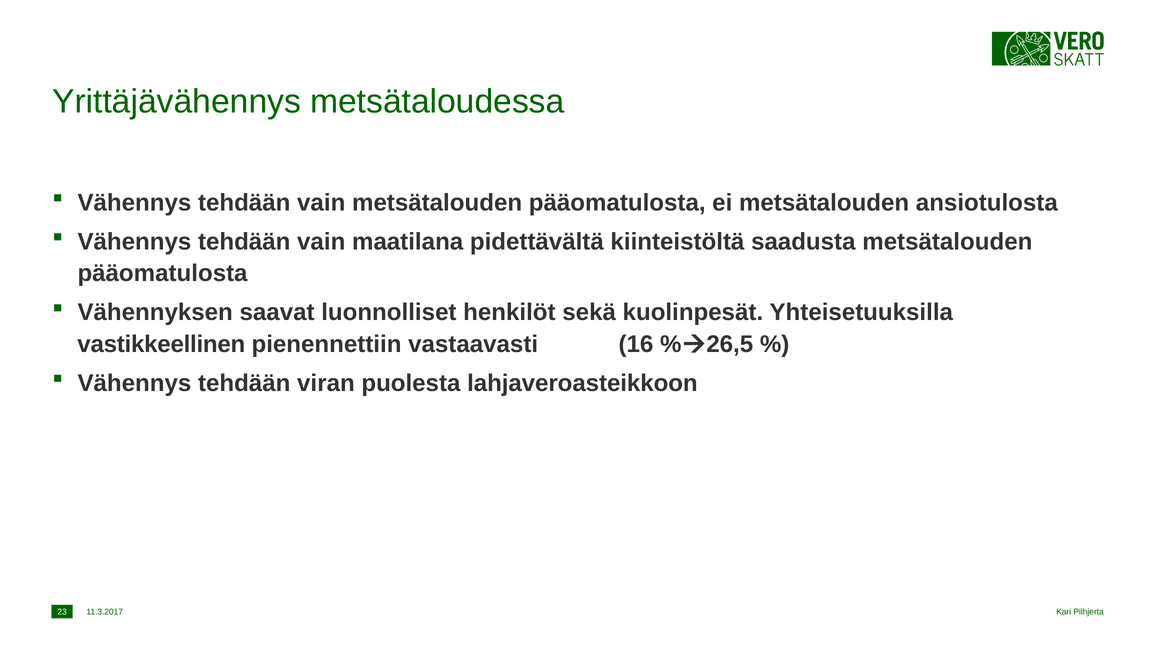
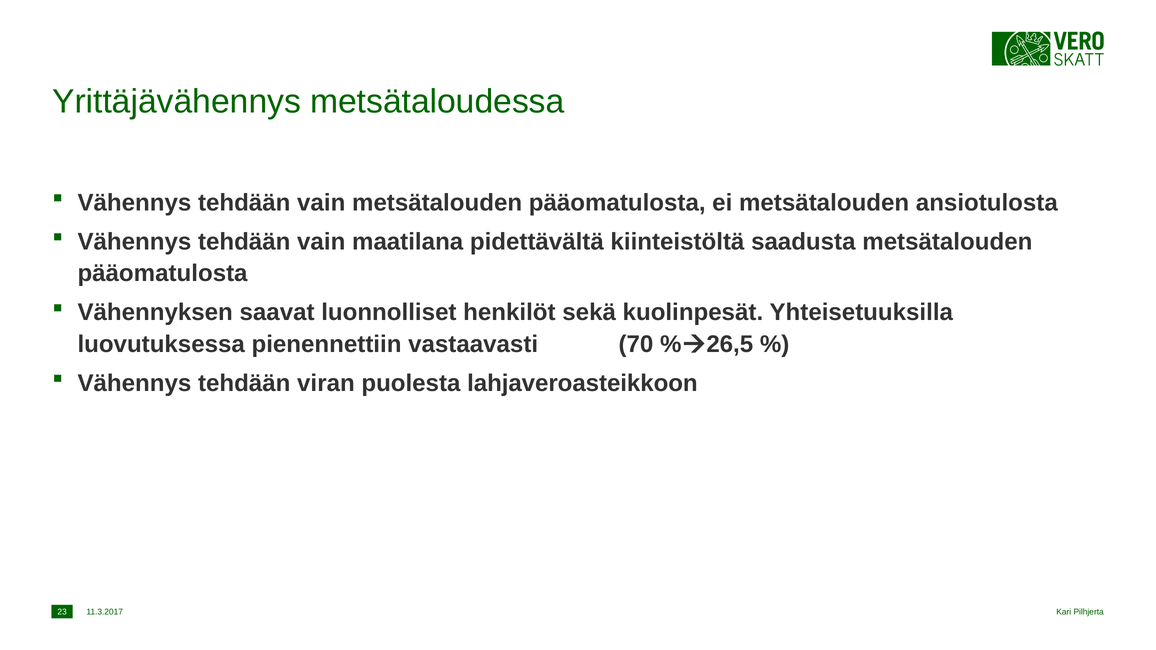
vastikkeellinen: vastikkeellinen -> luovutuksessa (161, 344)
16: 16 -> 70 (636, 344)
